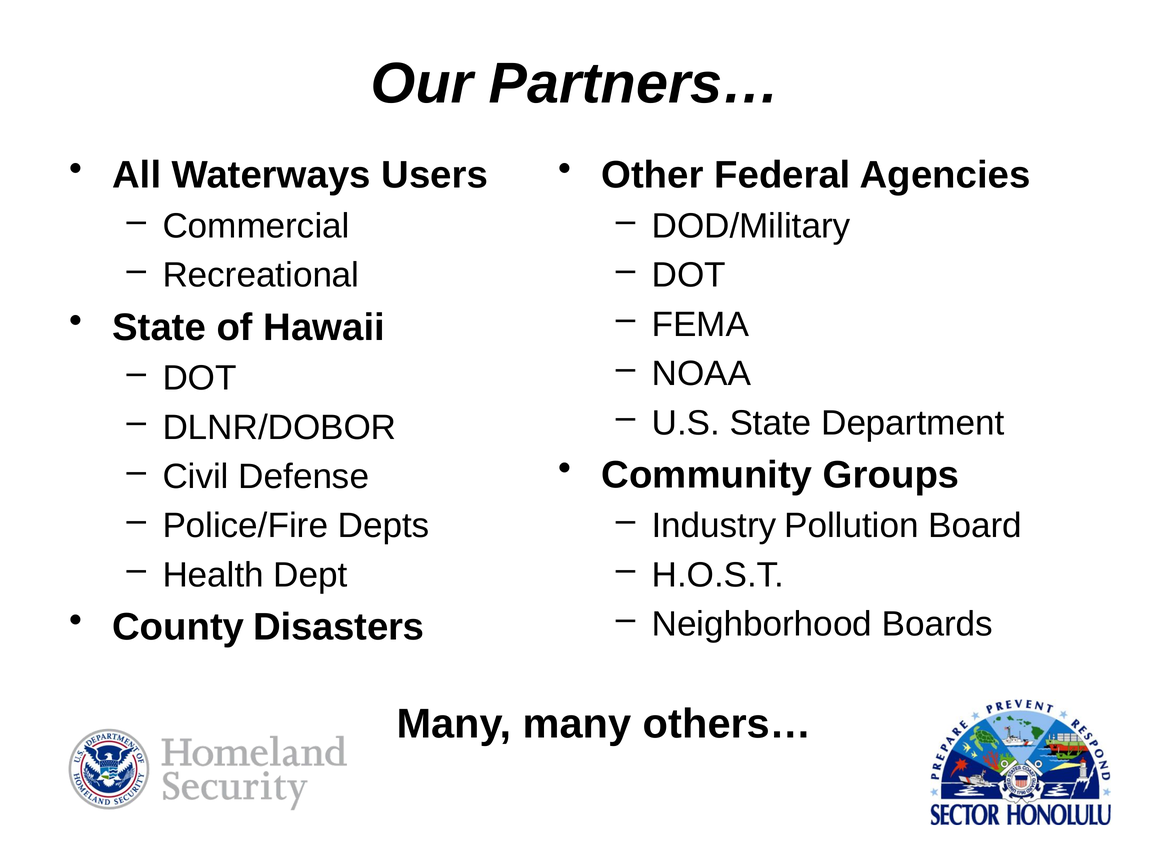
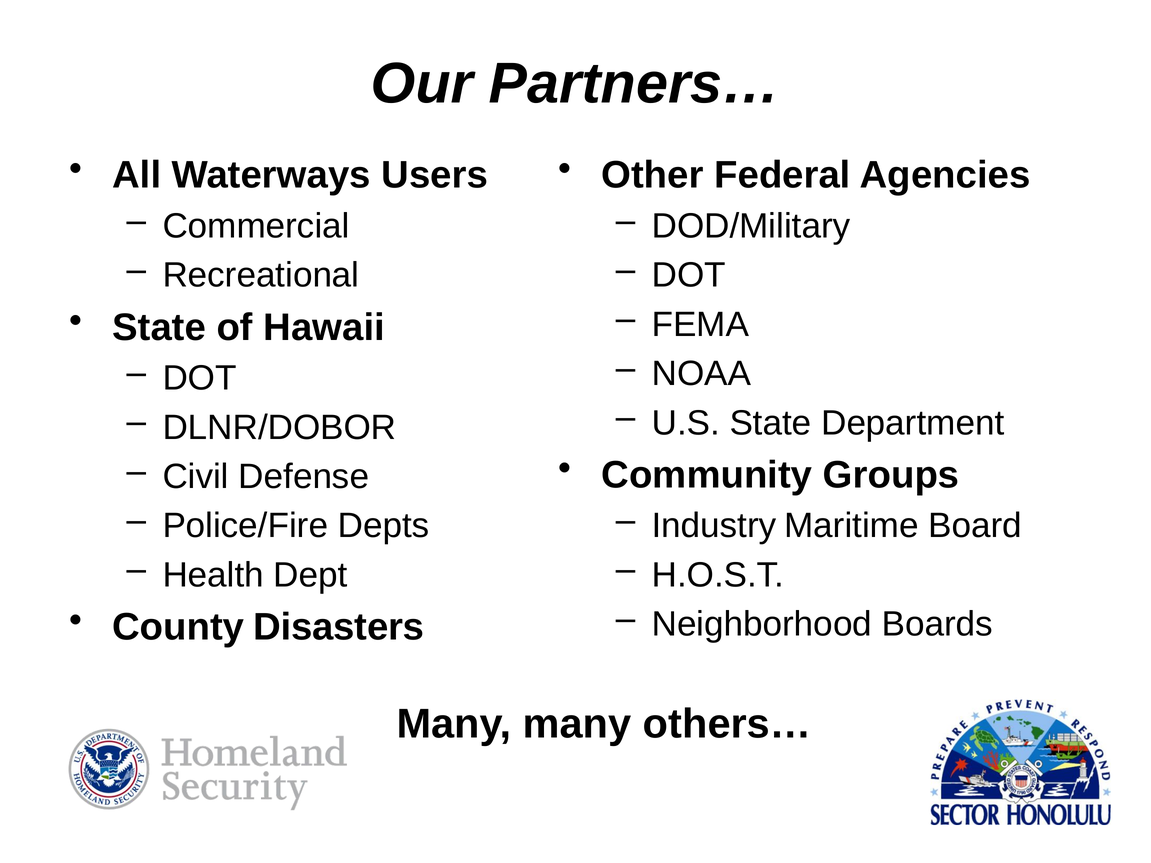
Pollution: Pollution -> Maritime (851, 526)
